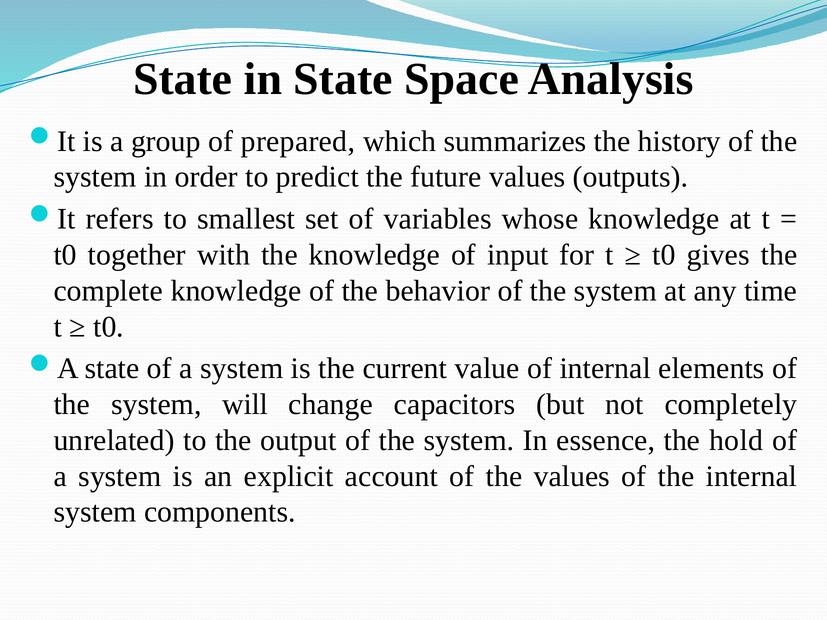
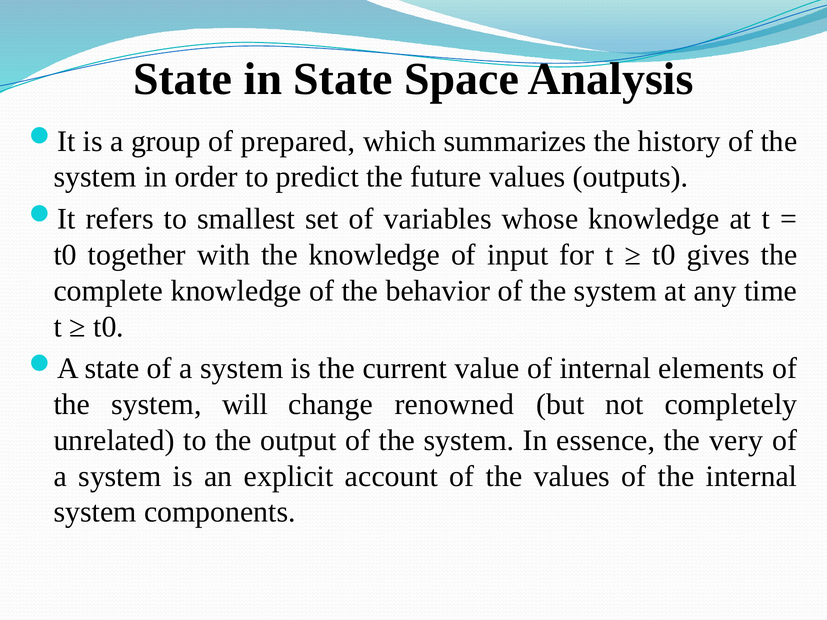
capacitors: capacitors -> renowned (454, 405)
hold: hold -> very (736, 441)
